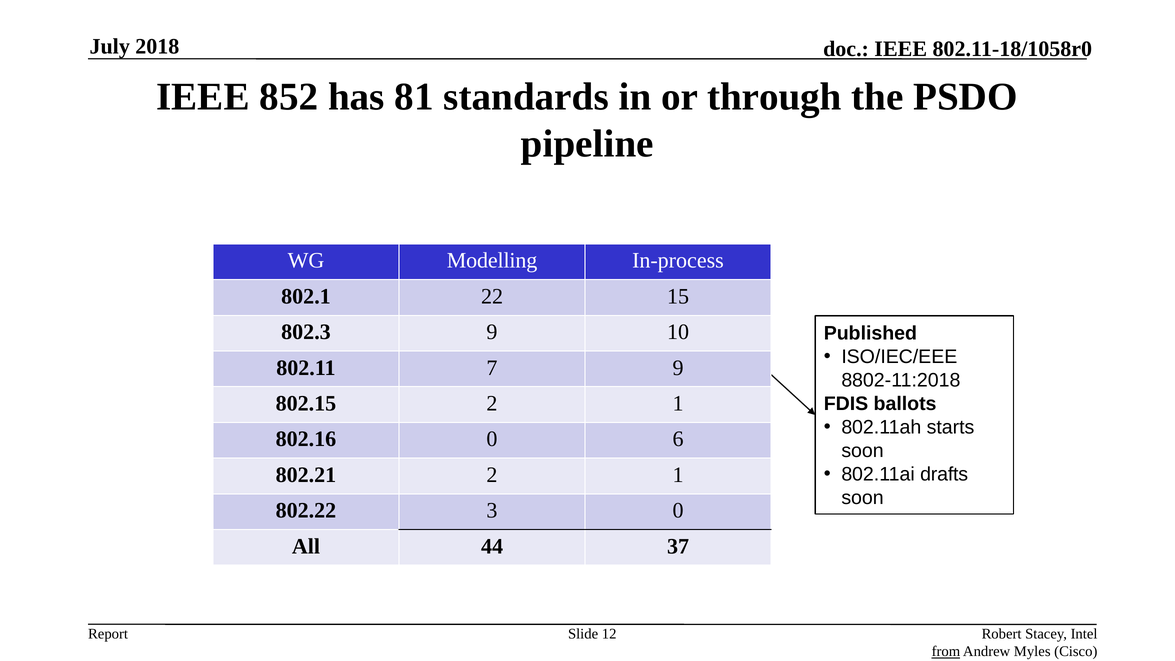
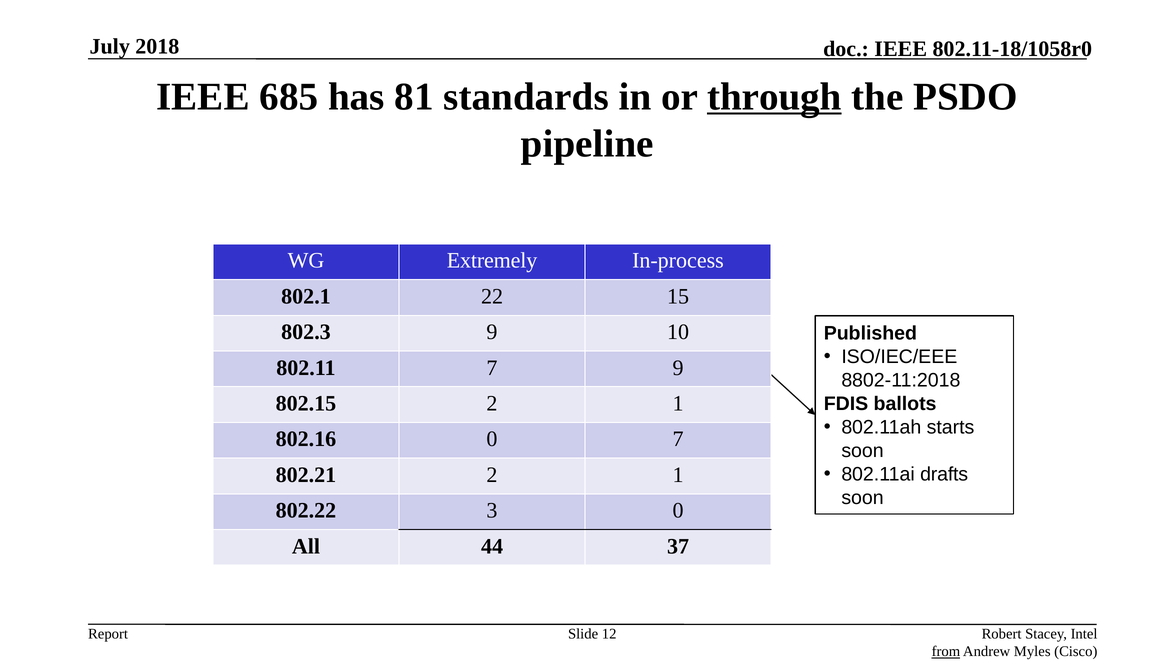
852: 852 -> 685 (289, 97)
through underline: none -> present (774, 97)
Modelling: Modelling -> Extremely (492, 261)
0 6: 6 -> 7 (678, 439)
